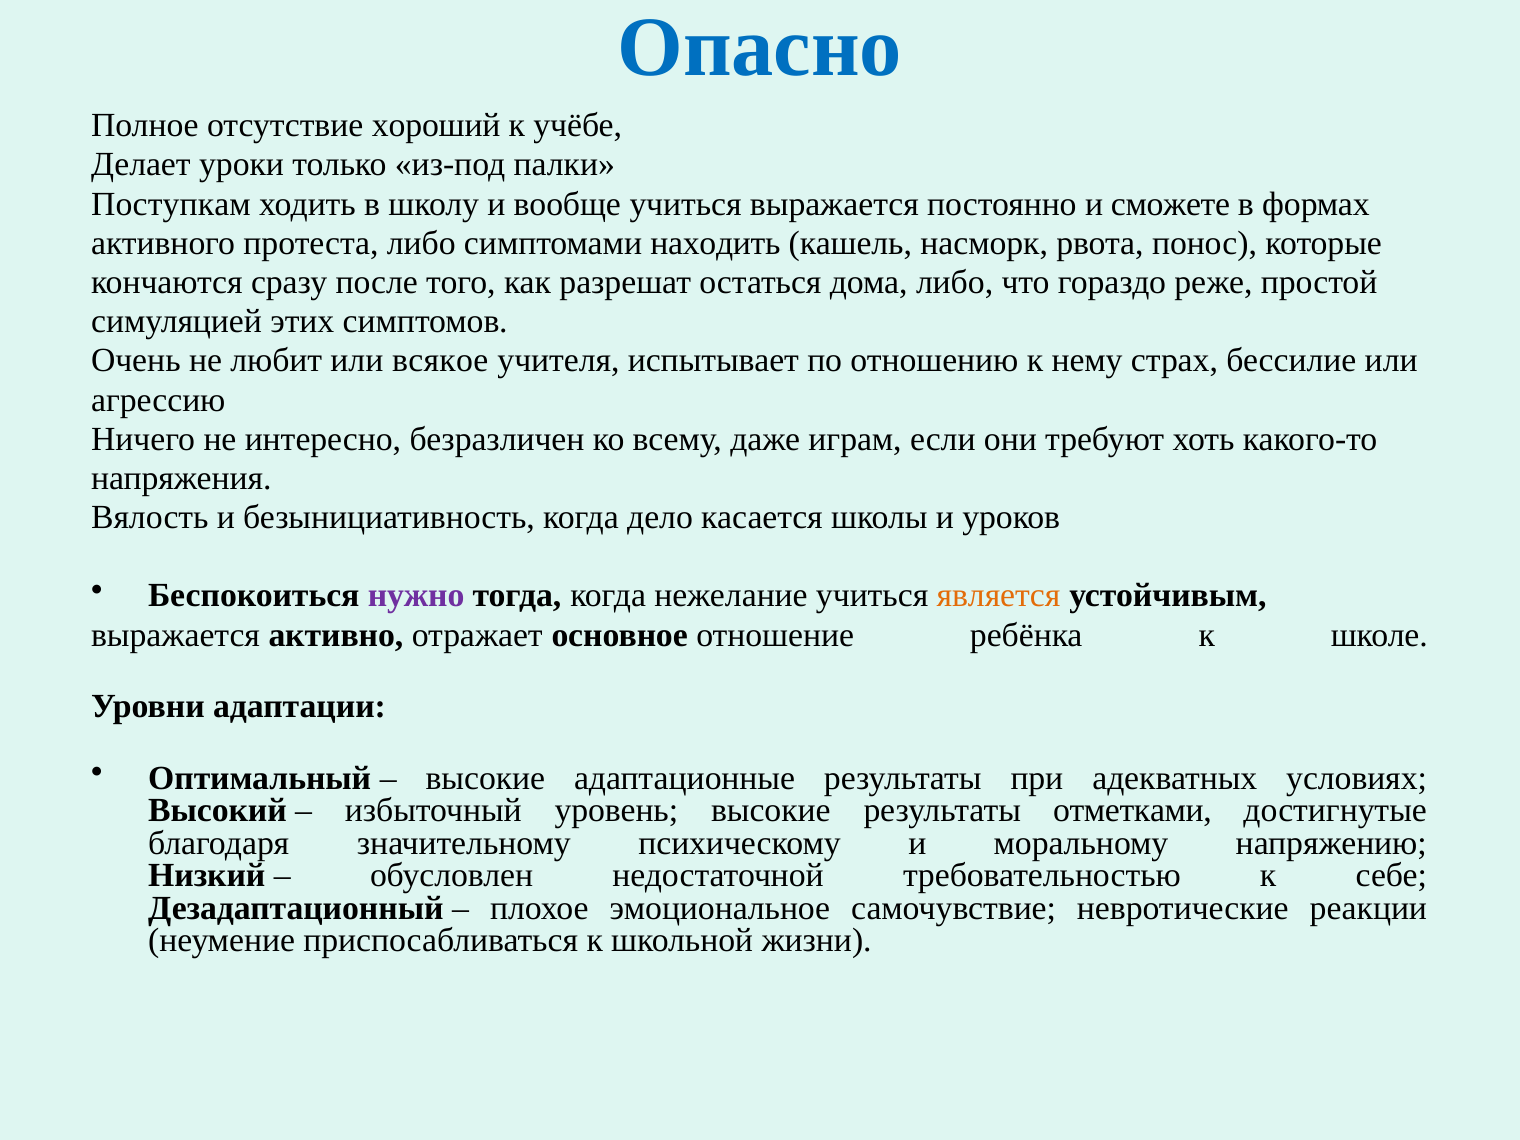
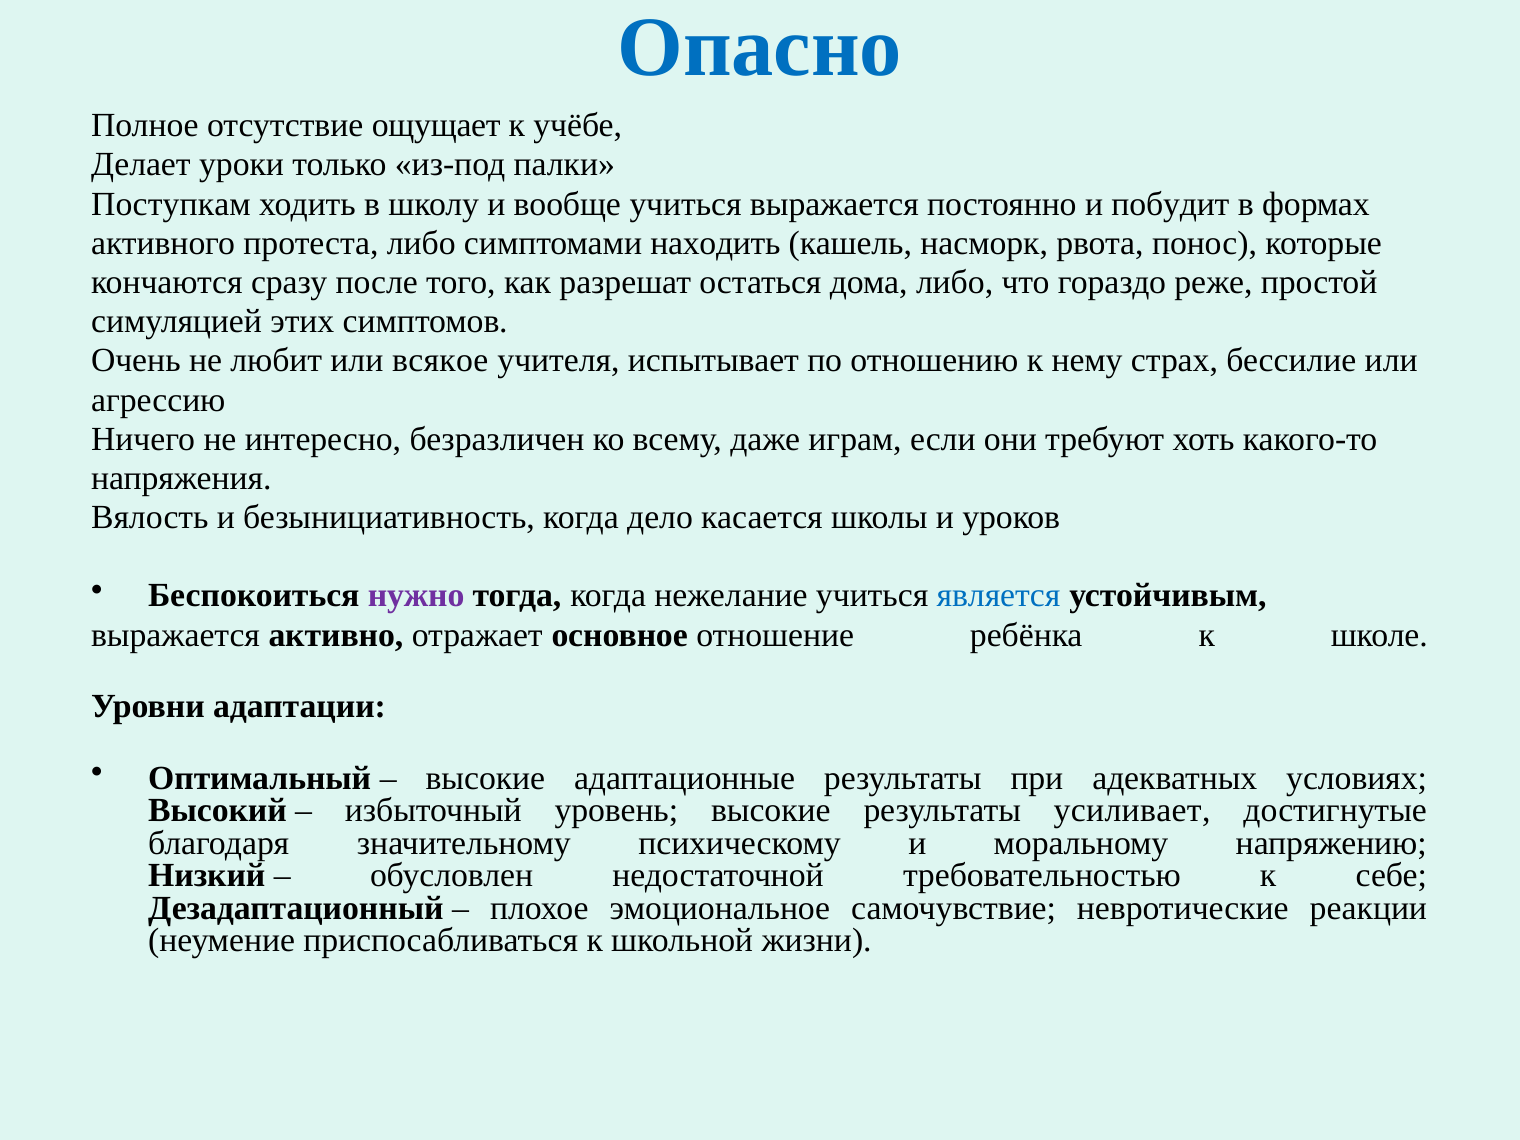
хороший: хороший -> ощущает (436, 126)
сможете: сможете -> побудит (1170, 204)
является colour: orange -> blue (998, 596)
отметками: отметками -> усиливает (1132, 811)
